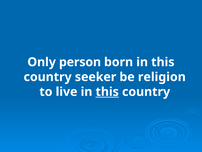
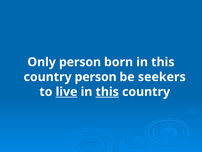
country seeker: seeker -> person (96, 77)
religion: religion -> seekers (162, 77)
live underline: none -> present (67, 92)
